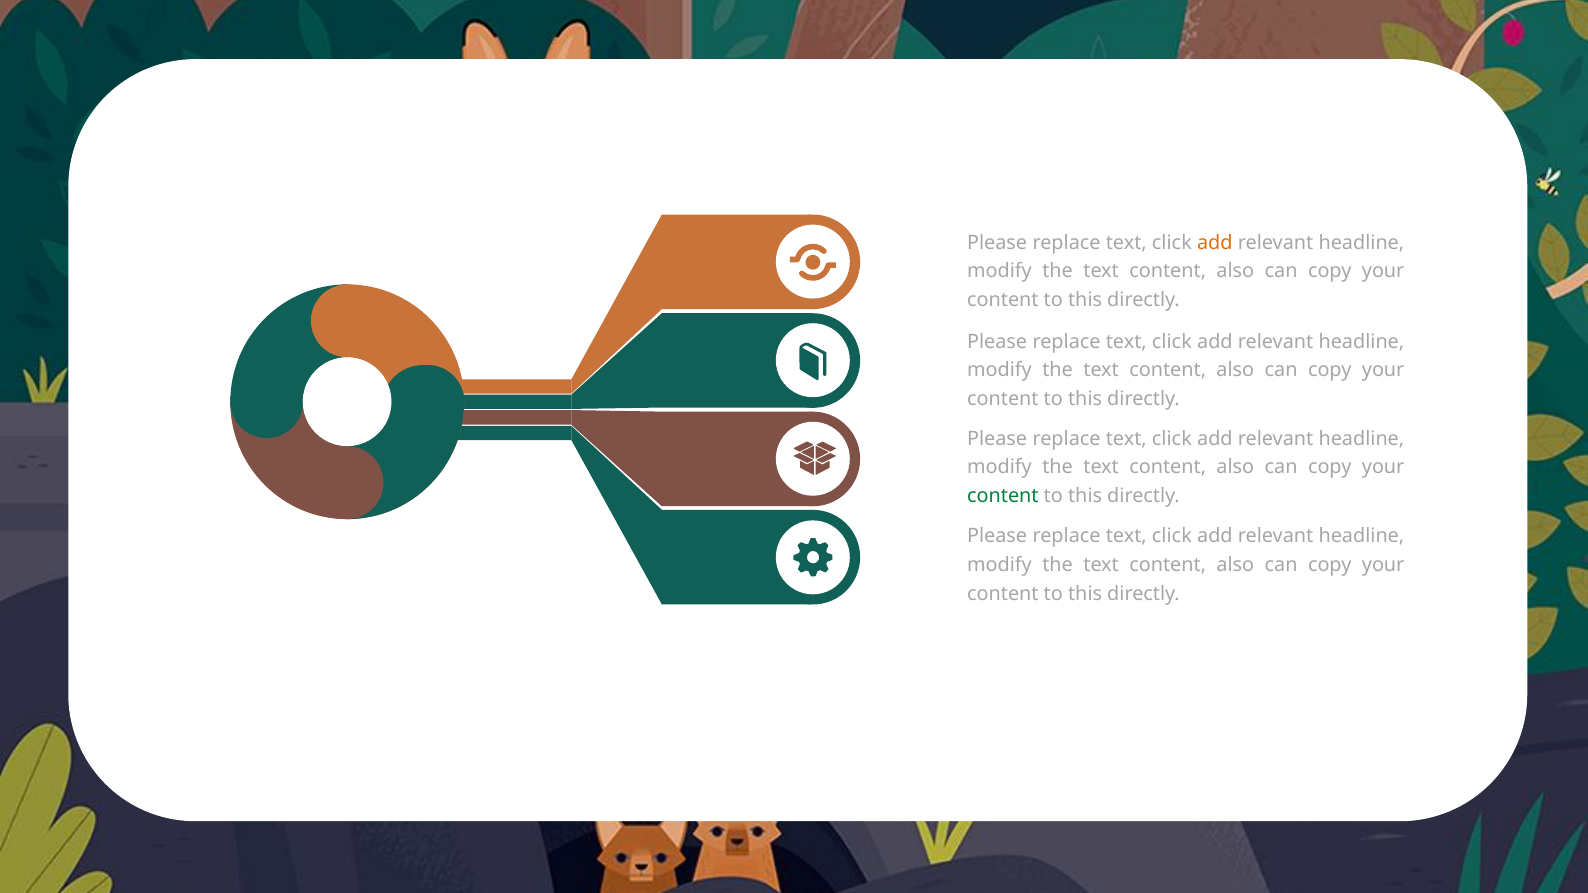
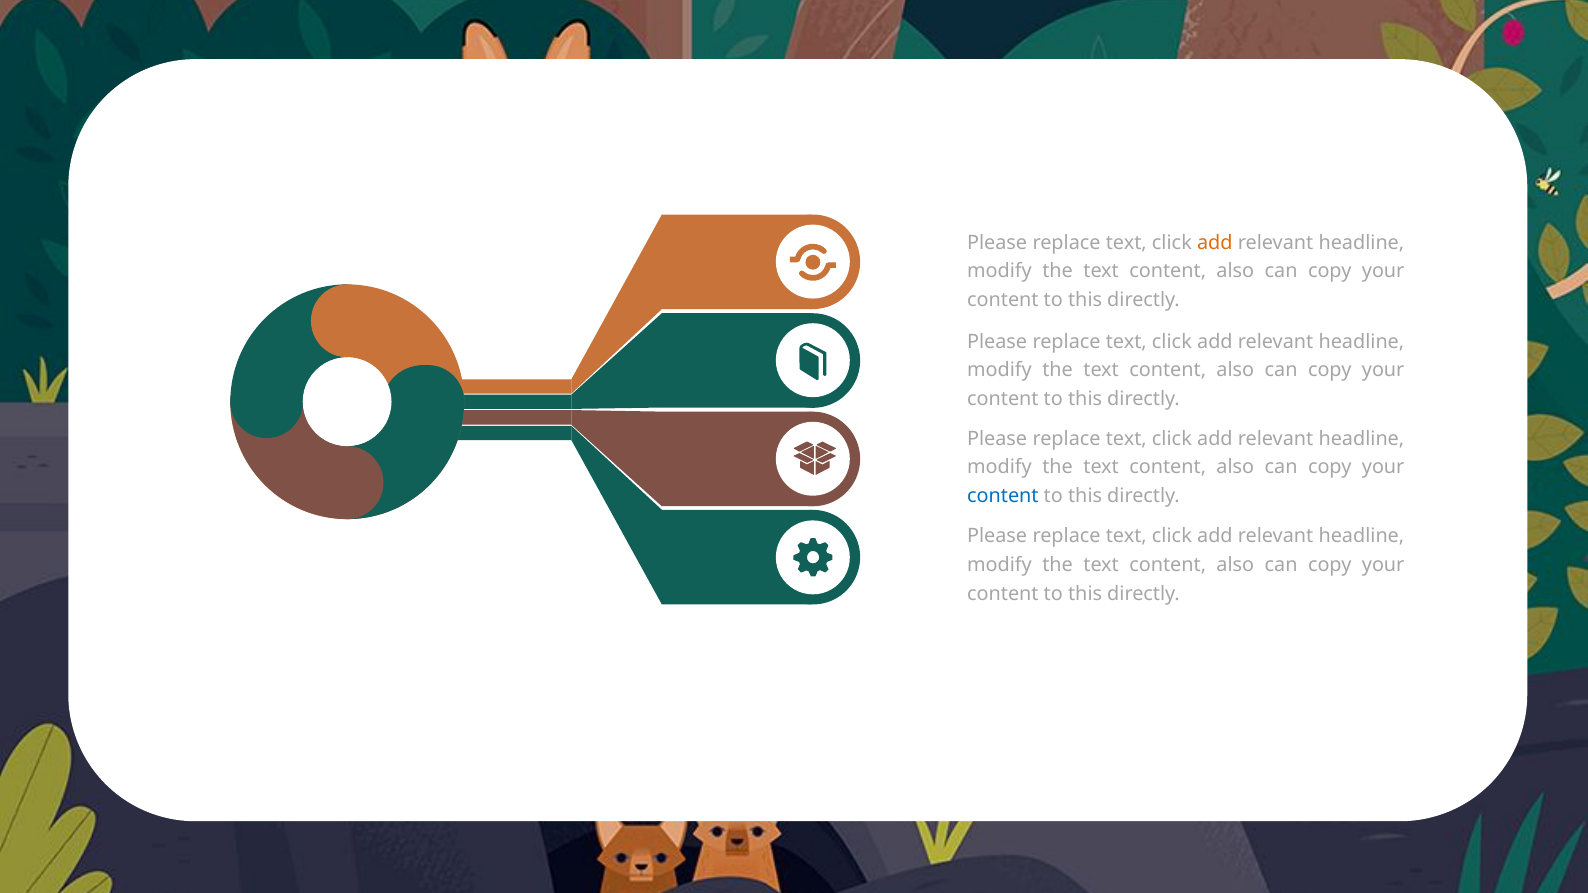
content colour: green -> blue (1003, 496)
